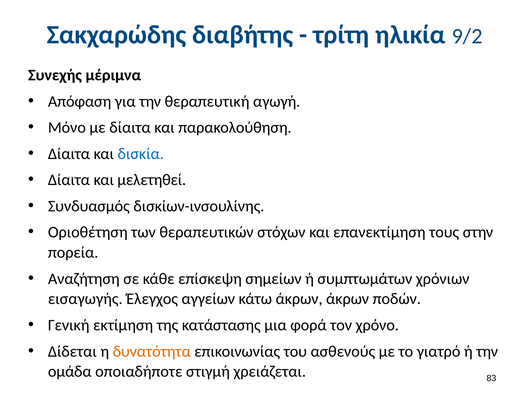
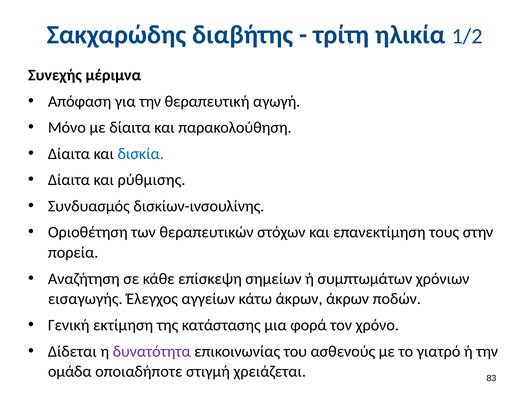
9/2: 9/2 -> 1/2 (467, 36)
μελετηθεί: μελετηθεί -> ρύθμισης (152, 180)
δυνατότητα colour: orange -> purple (152, 351)
